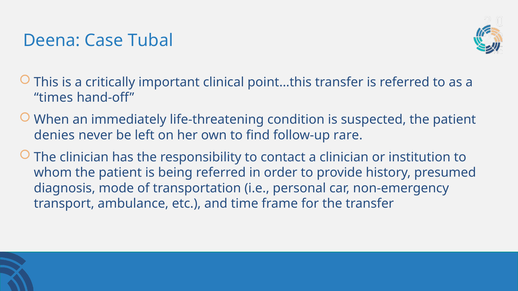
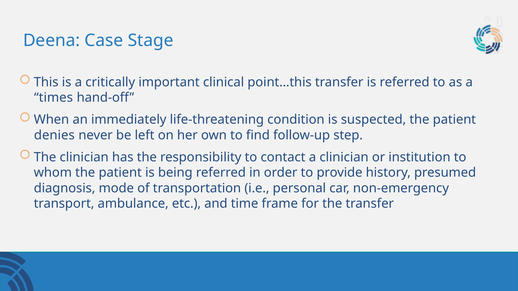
Tubal: Tubal -> Stage (151, 40)
rare: rare -> step (348, 135)
